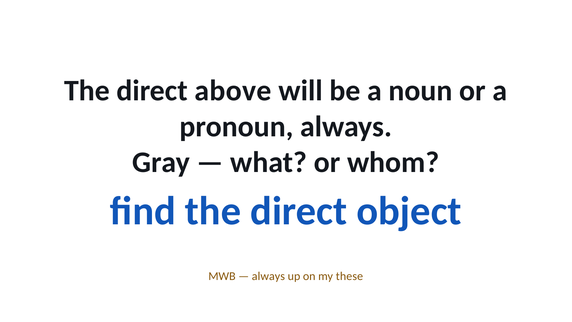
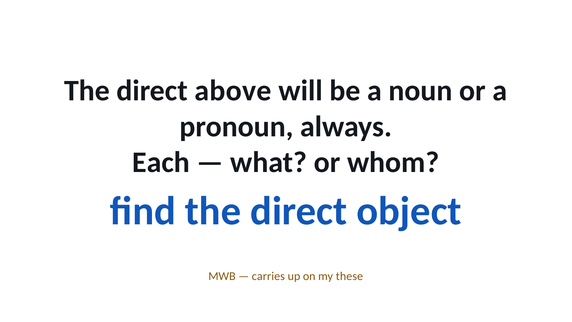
Gray: Gray -> Each (161, 162)
always: always -> carries (268, 276)
